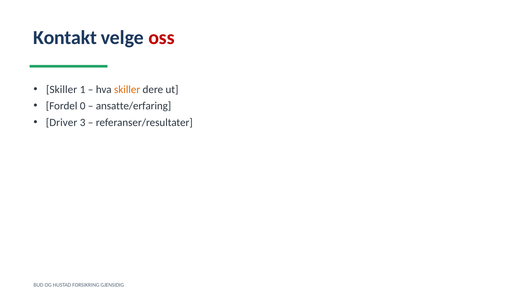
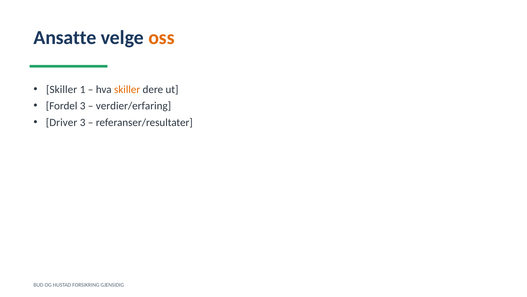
Kontakt: Kontakt -> Ansatte (65, 38)
oss colour: red -> orange (162, 38)
Fordel 0: 0 -> 3 (83, 106)
ansatte/erfaring: ansatte/erfaring -> verdier/erfaring (133, 106)
